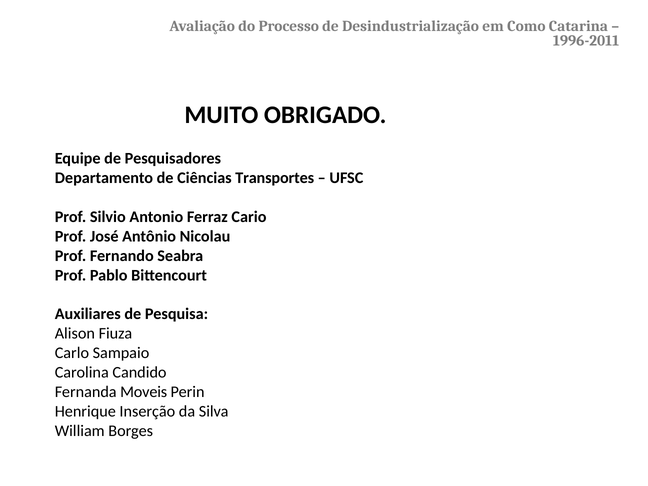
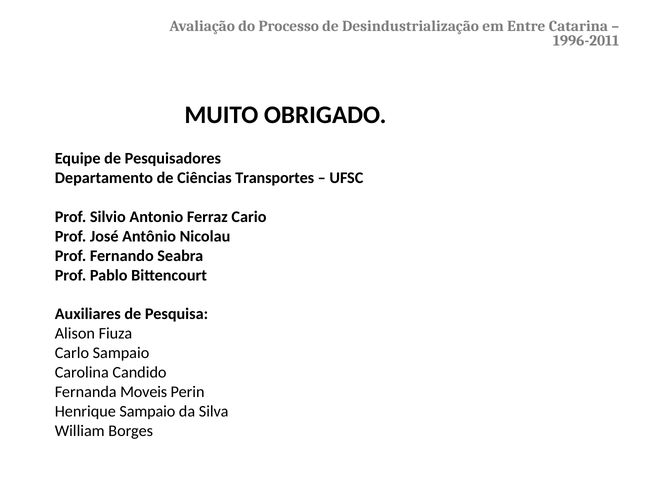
Como: Como -> Entre (526, 26)
Henrique Inserção: Inserção -> Sampaio (147, 411)
